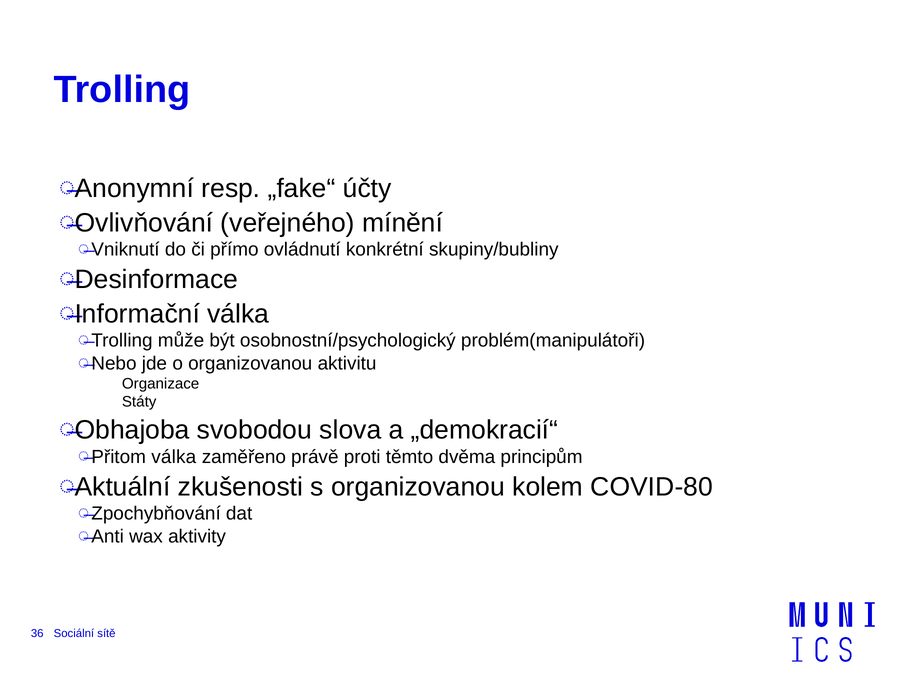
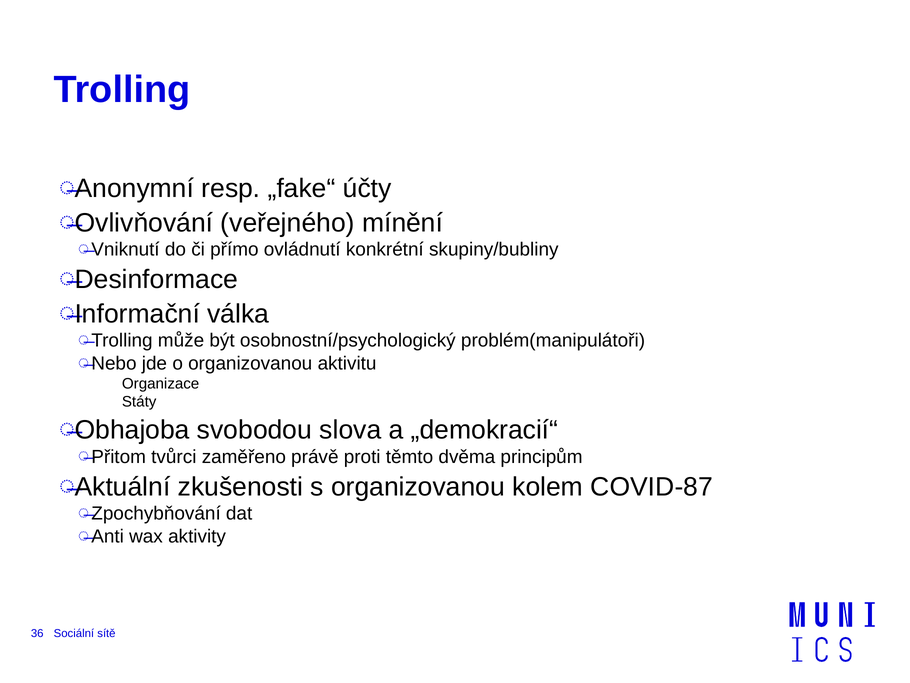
válka: válka -> tvůrci (174, 456)
COVID-80: COVID-80 -> COVID-87 (652, 487)
